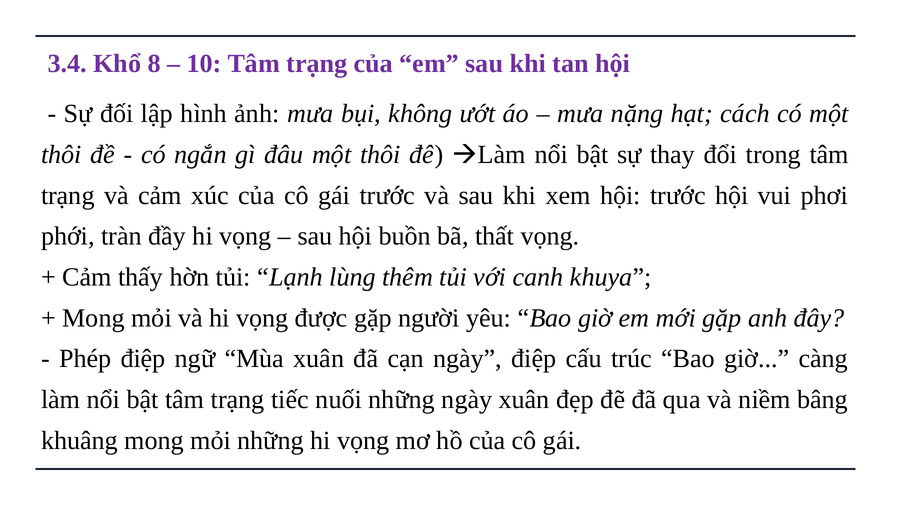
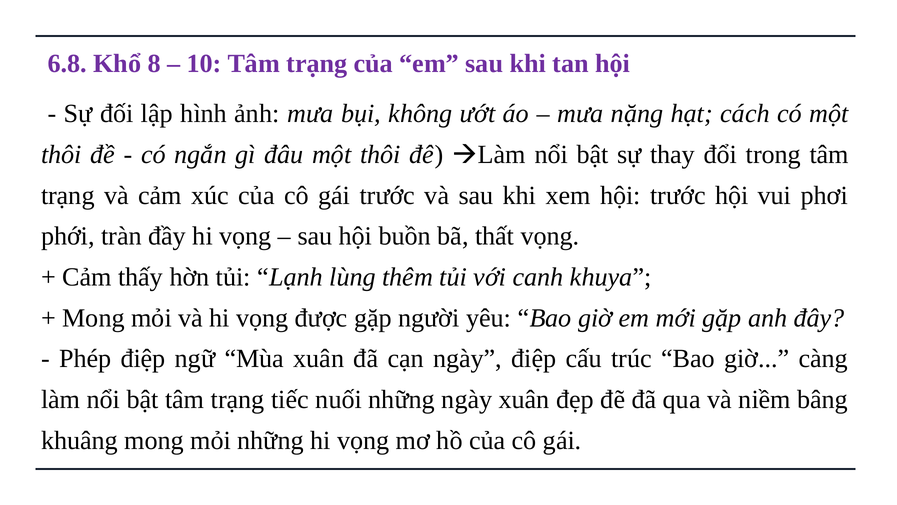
3.4: 3.4 -> 6.8 (67, 63)
